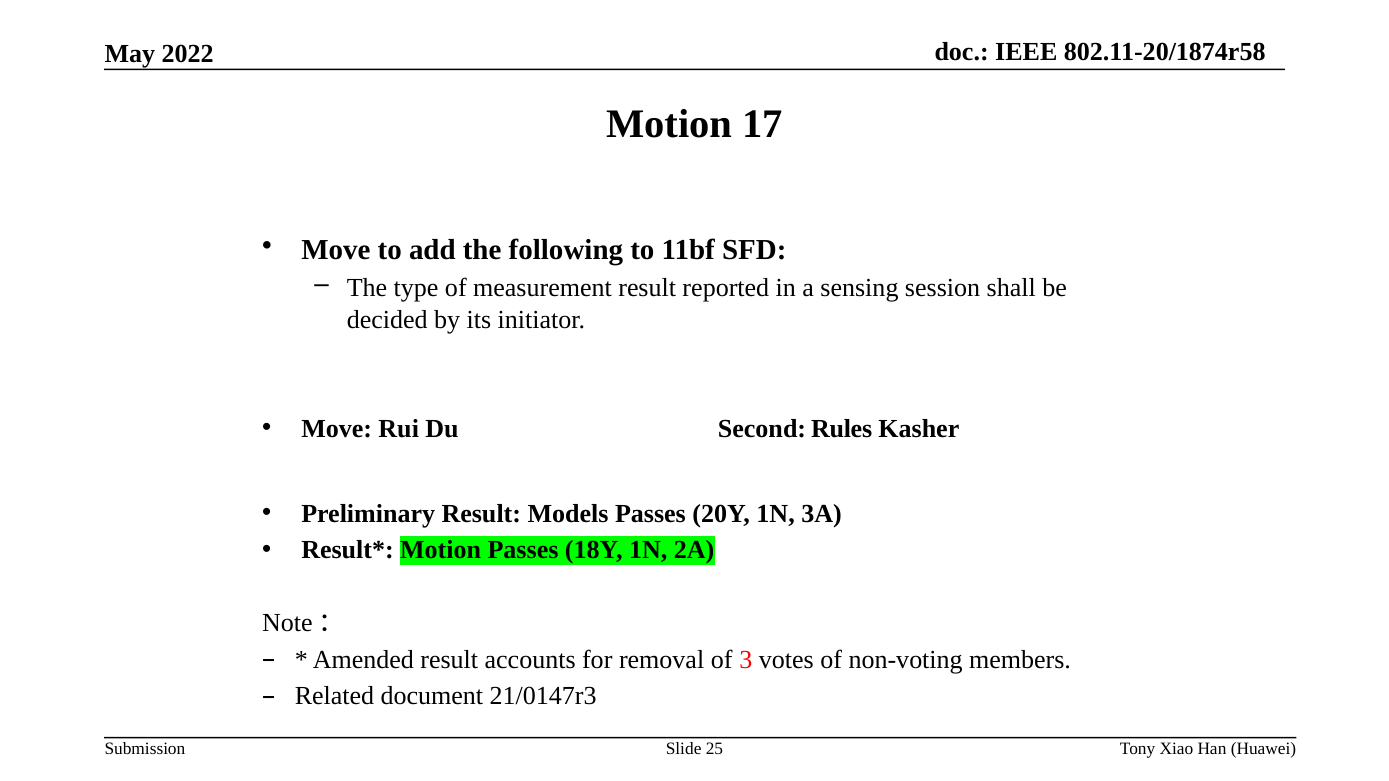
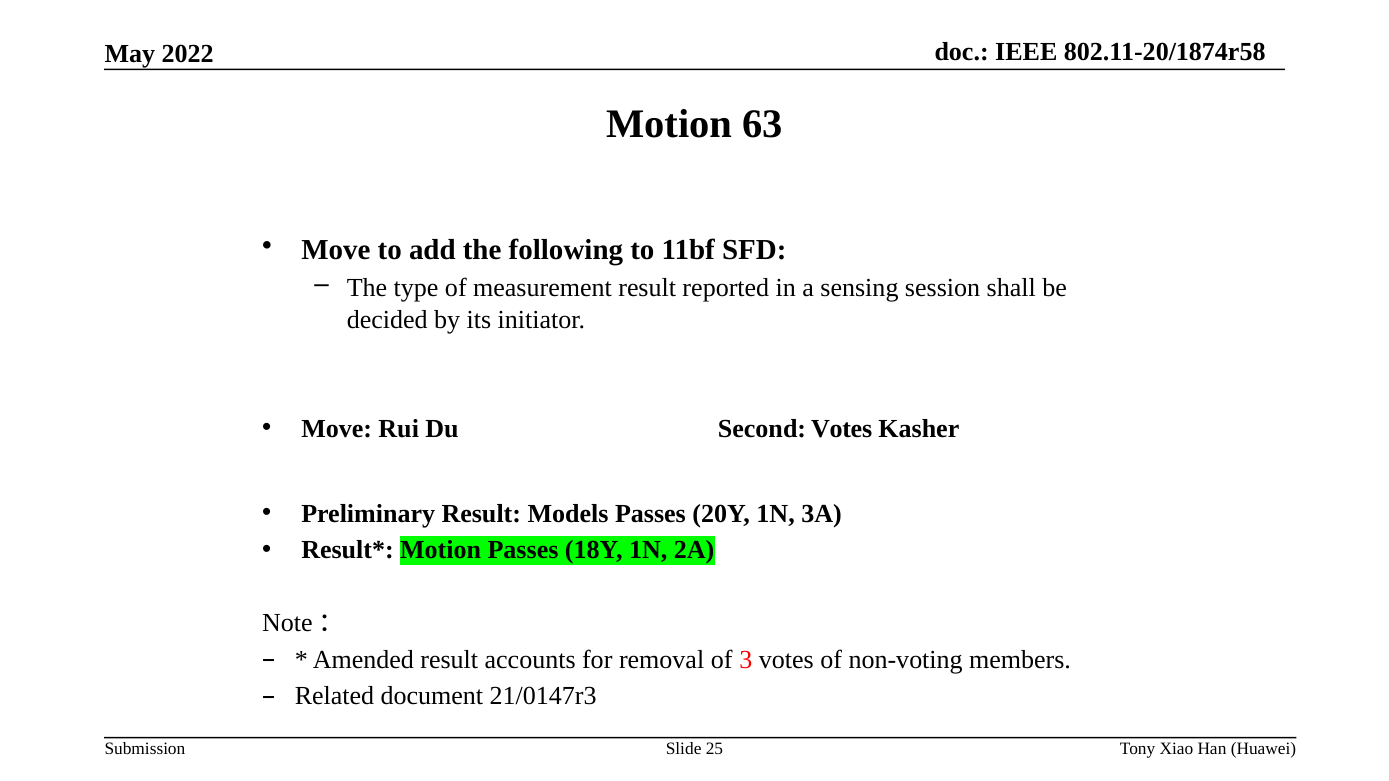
17: 17 -> 63 (762, 124)
Second Rules: Rules -> Votes (842, 429)
